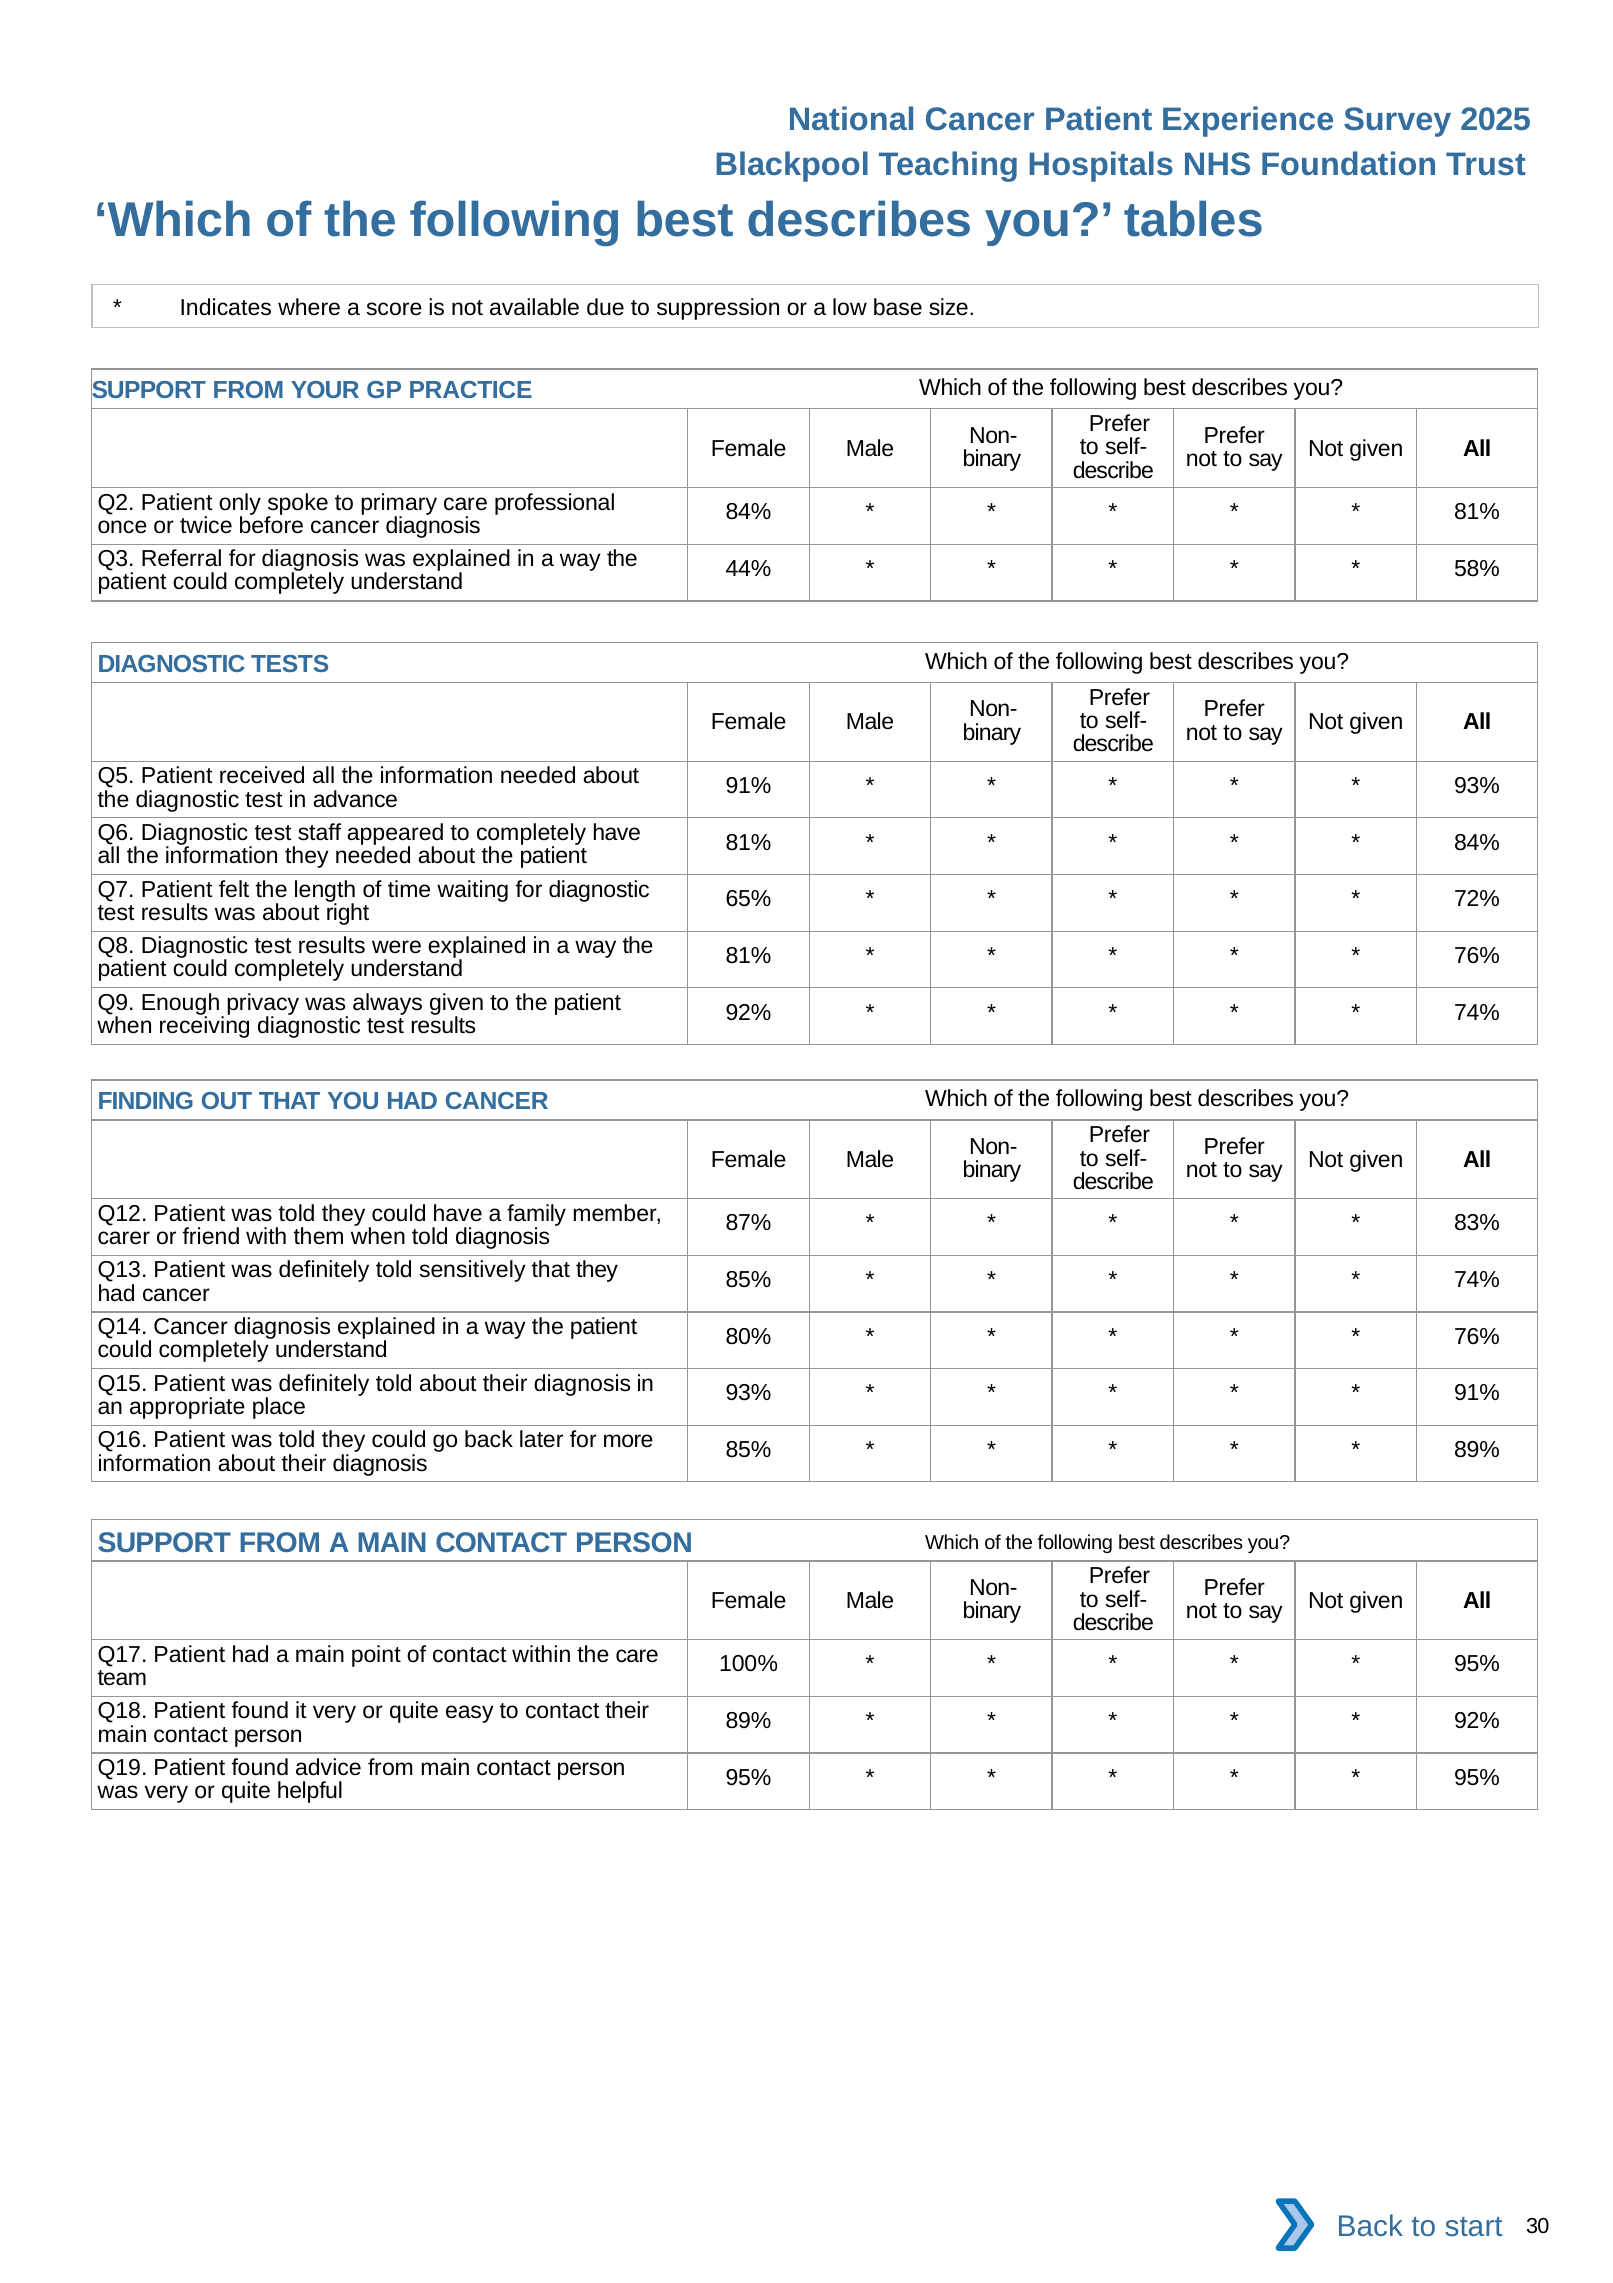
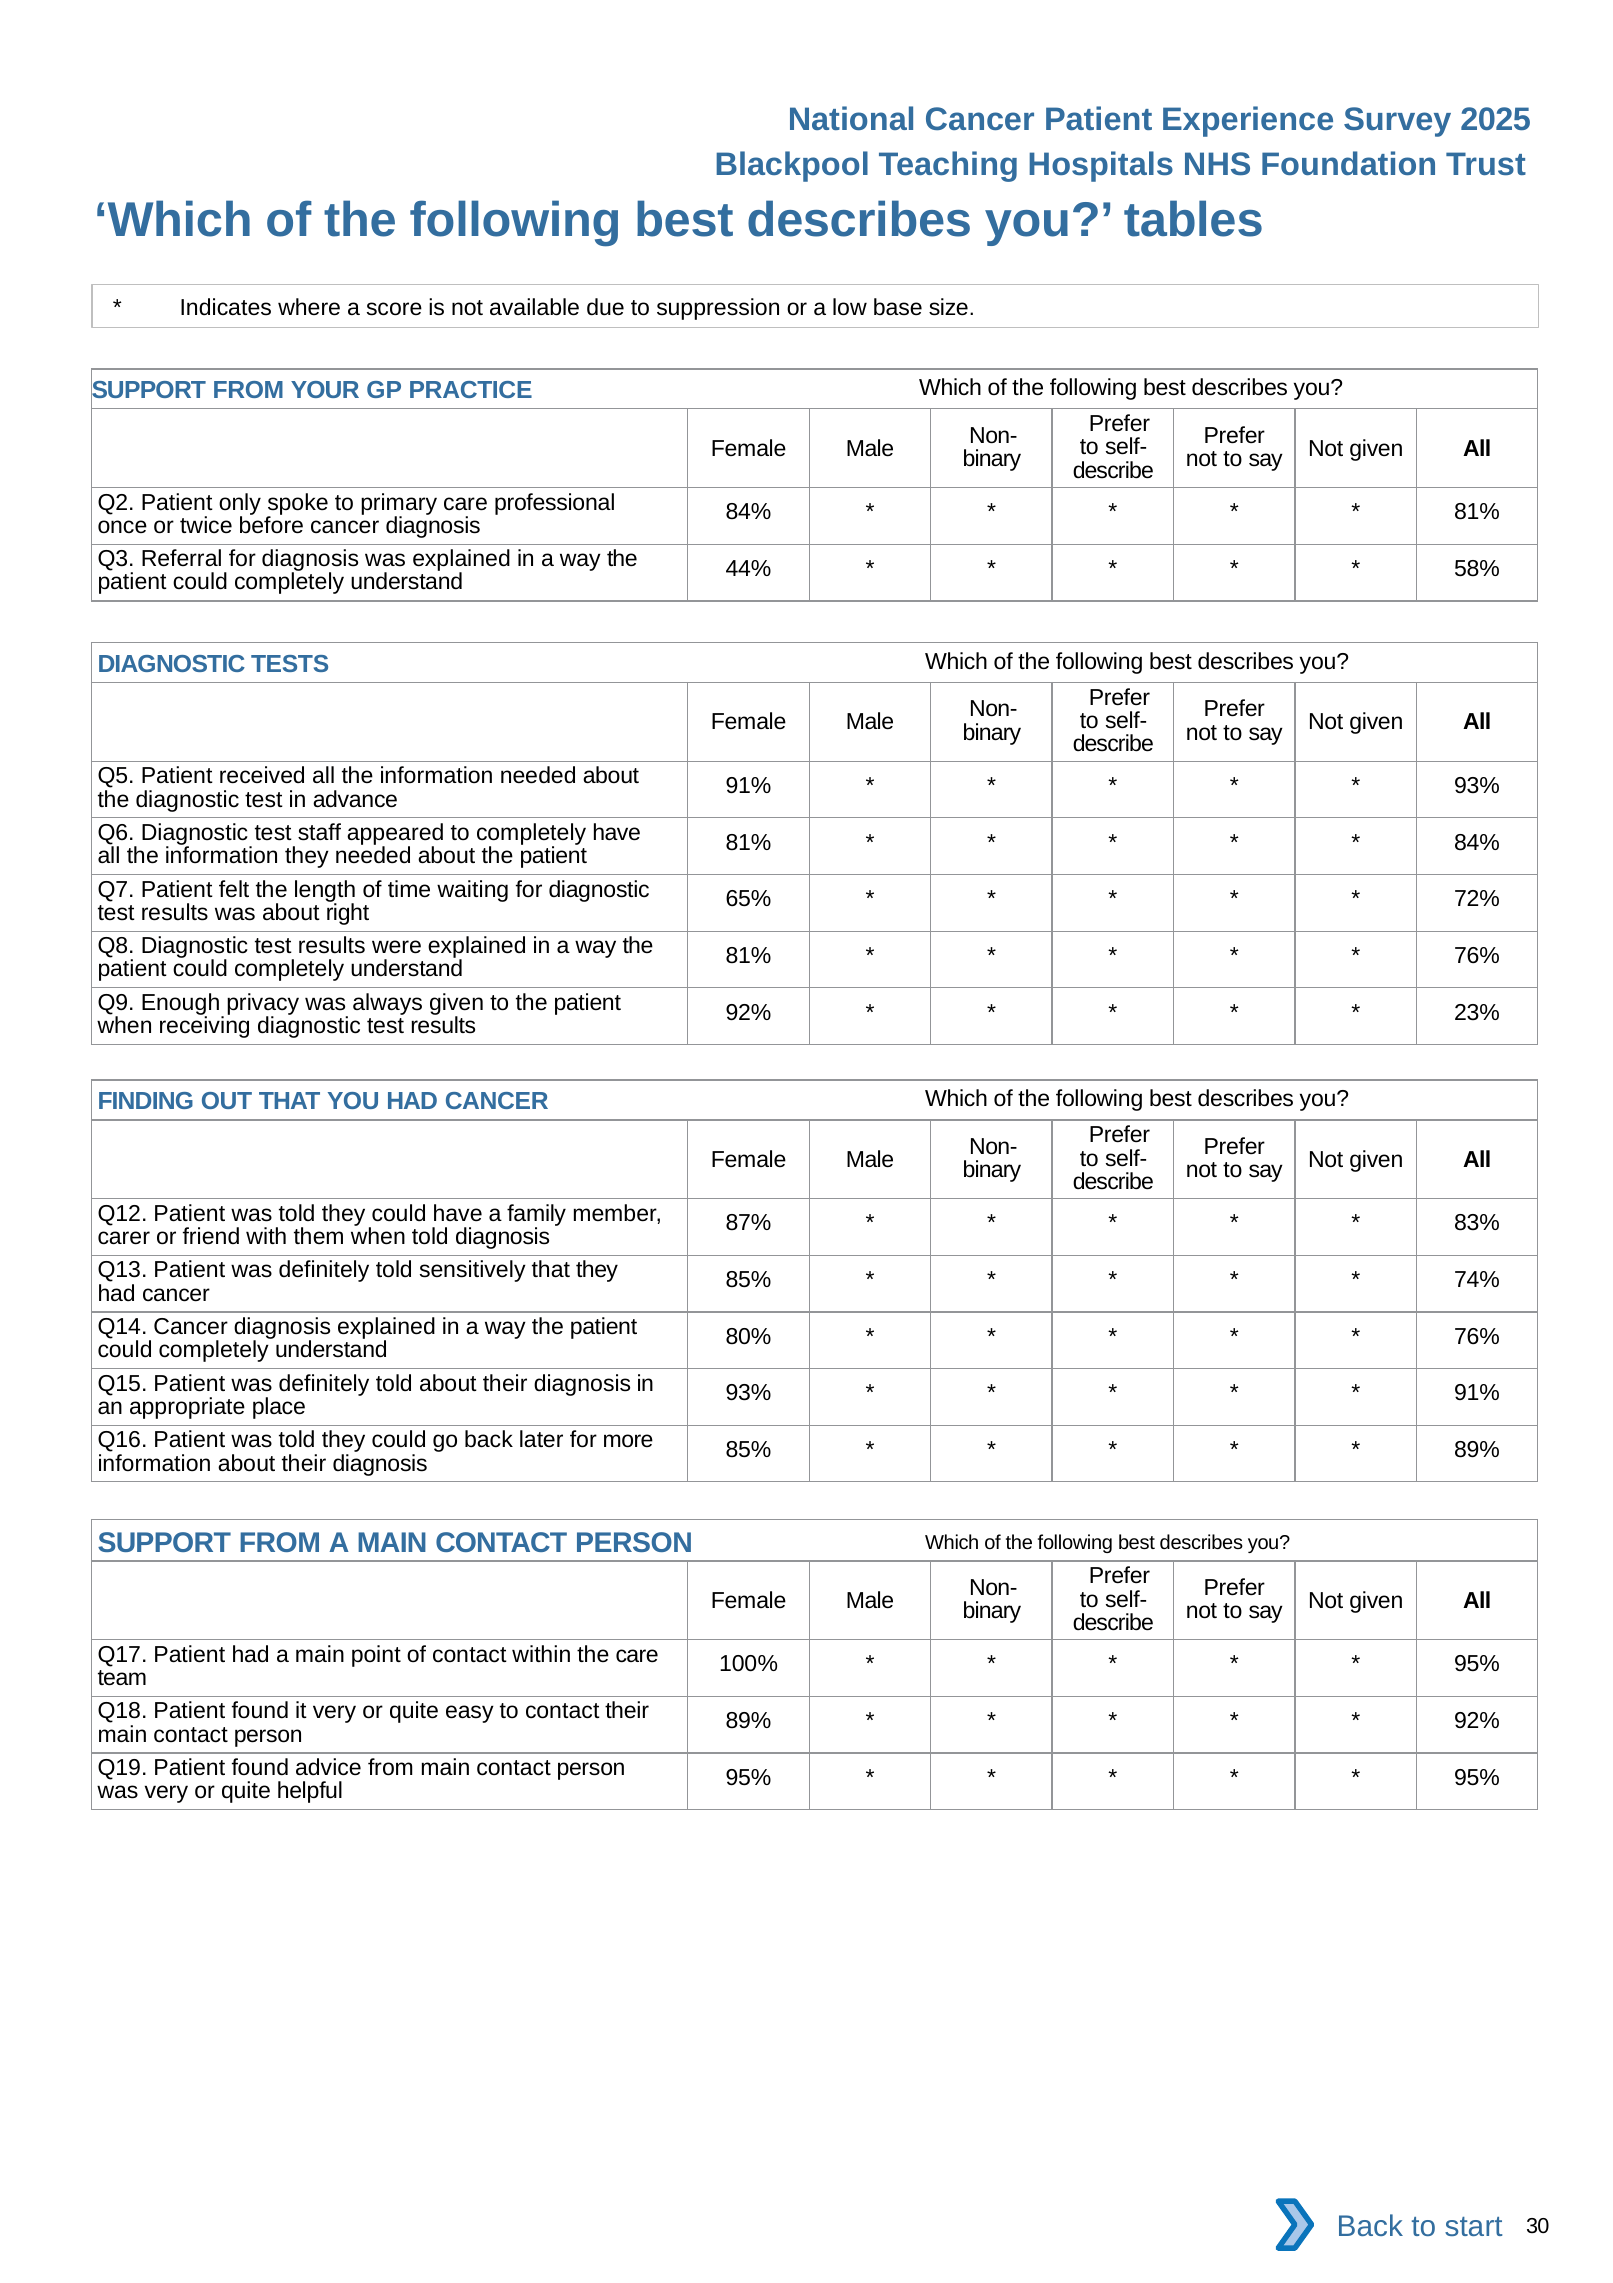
74%: 74% -> 23% (1477, 1012)
